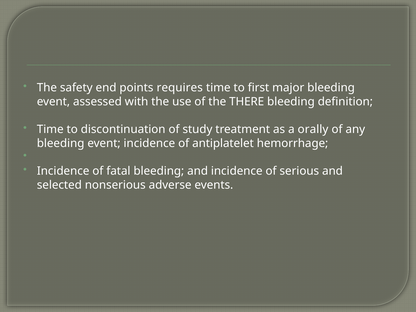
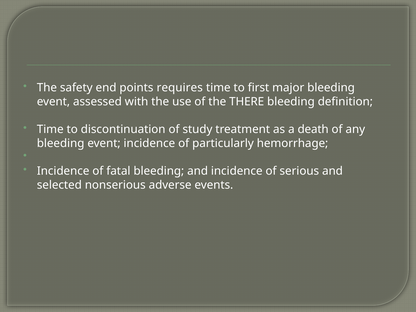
orally: orally -> death (313, 129)
antiplatelet: antiplatelet -> particularly (223, 143)
